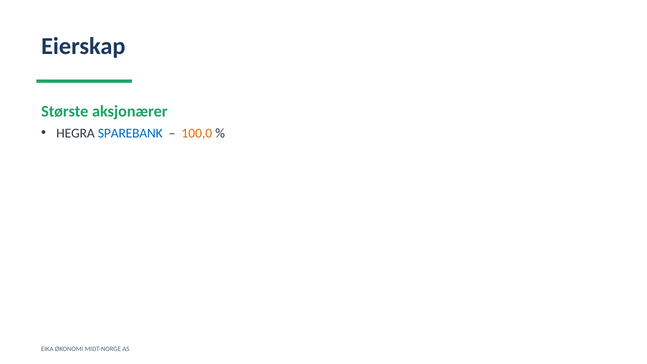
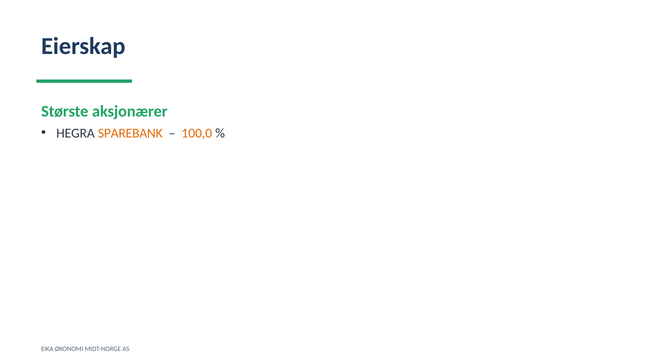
SPAREBANK colour: blue -> orange (130, 133)
